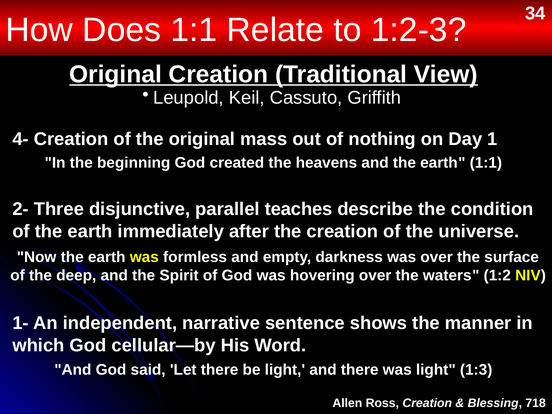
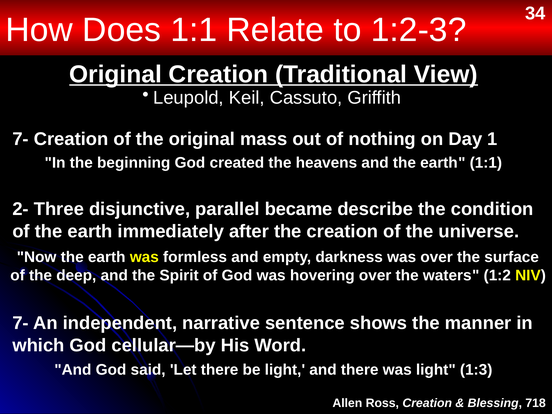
4-: 4- -> 7- (21, 139)
teaches: teaches -> became (299, 209)
1-: 1- -> 7- (21, 323)
